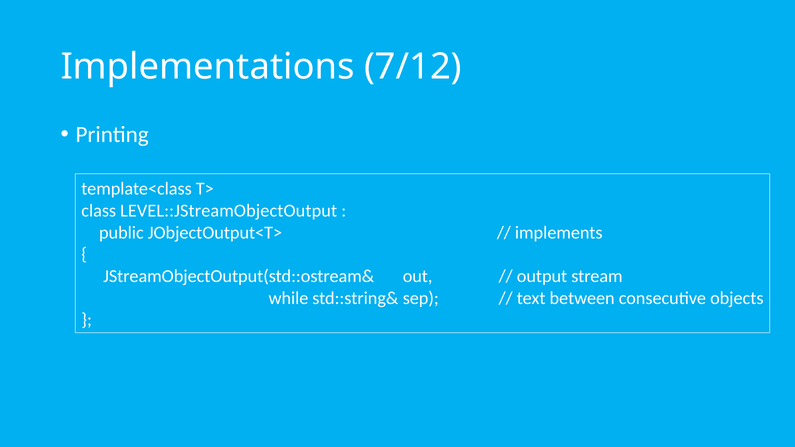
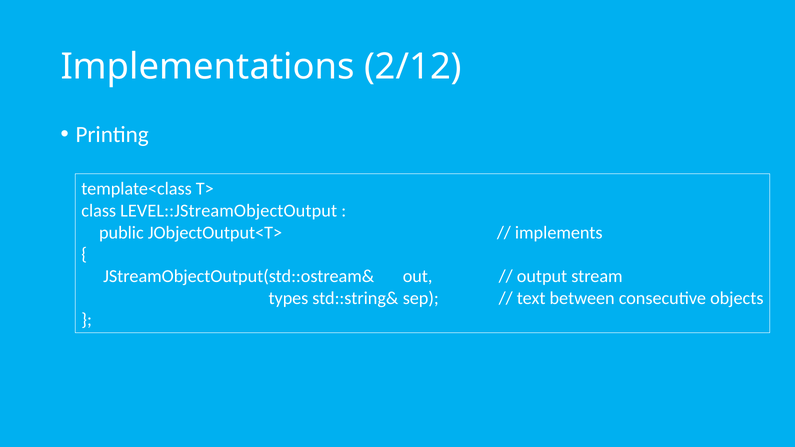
7/12: 7/12 -> 2/12 (413, 67)
while: while -> types (288, 298)
